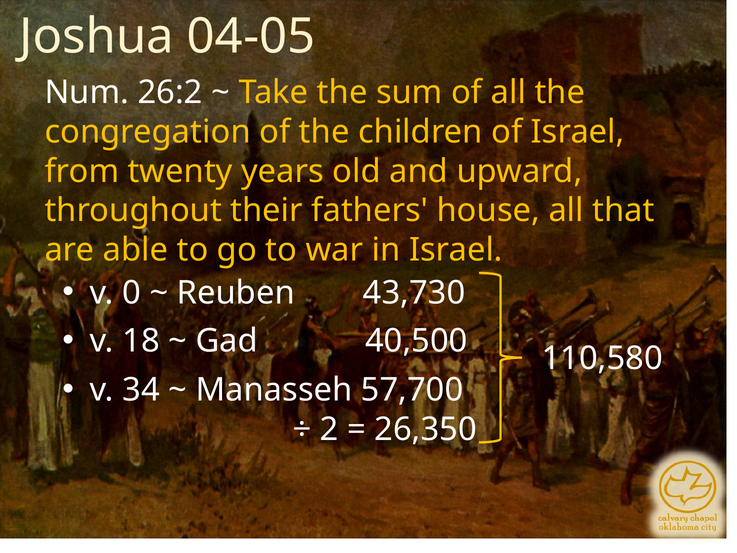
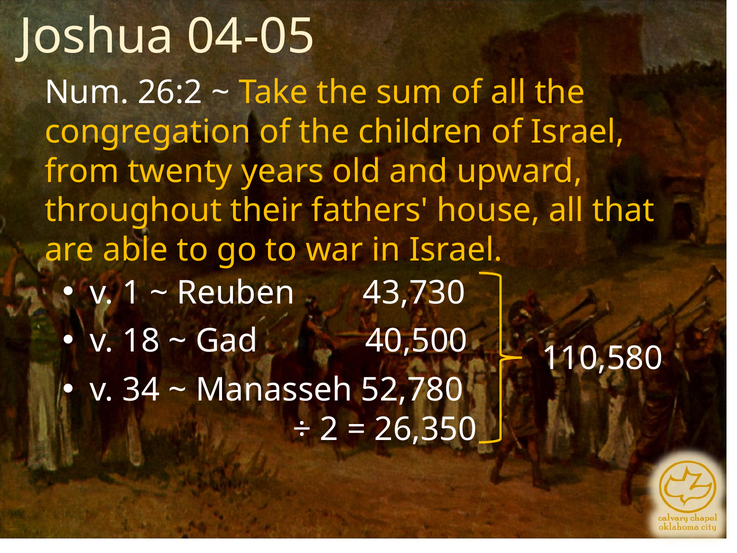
0: 0 -> 1 (132, 293)
57,700: 57,700 -> 52,780 (412, 390)
